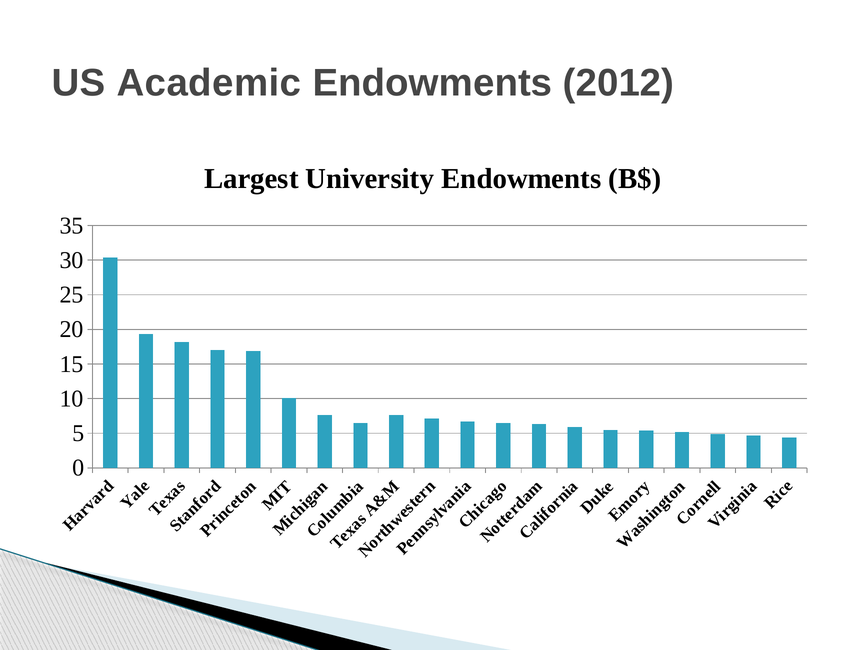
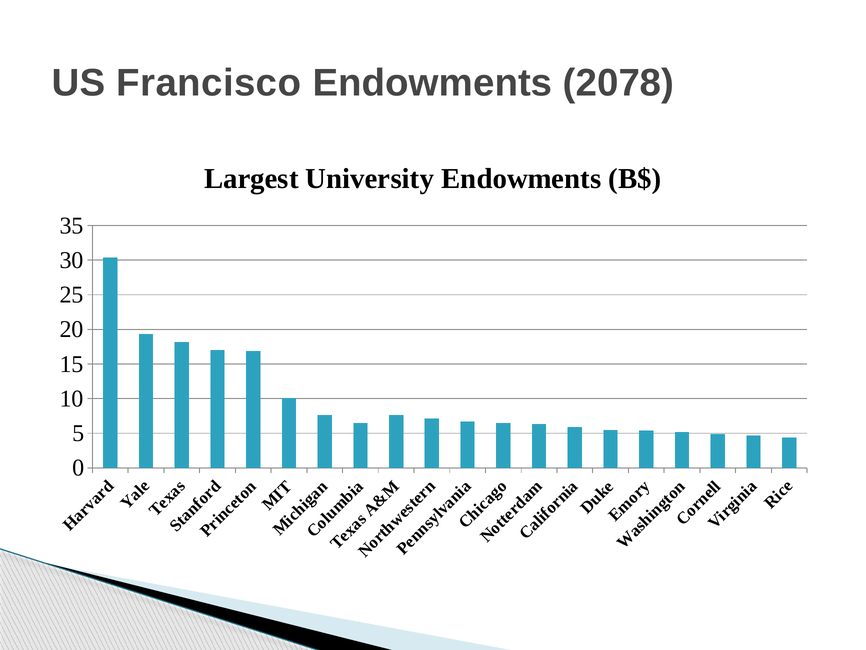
Academic: Academic -> Francisco (209, 83)
2012: 2012 -> 2078 (619, 83)
